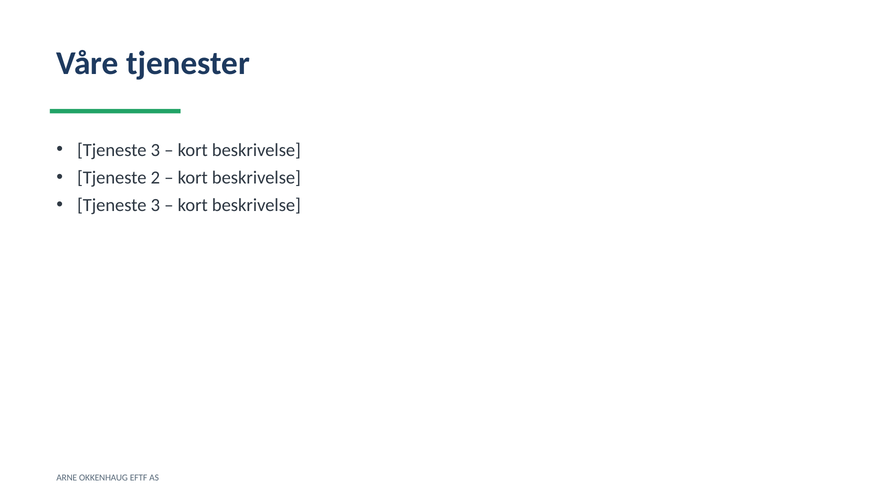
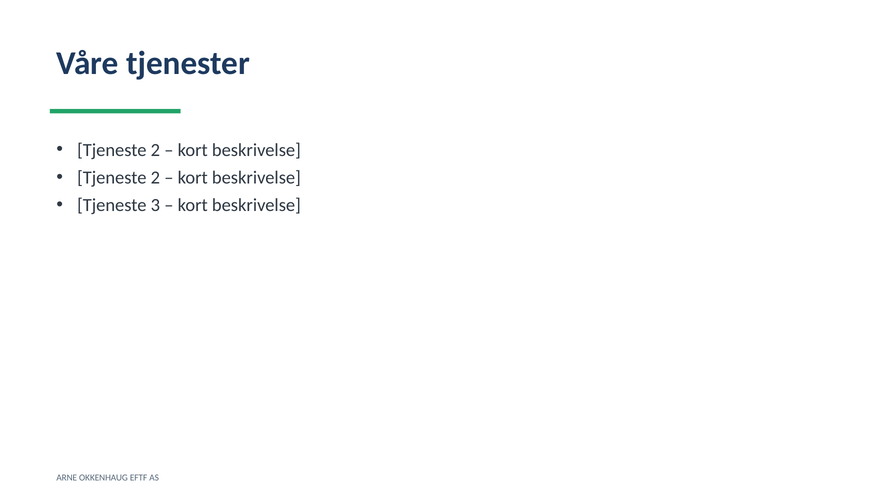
3: 3 -> 2 (155, 150)
